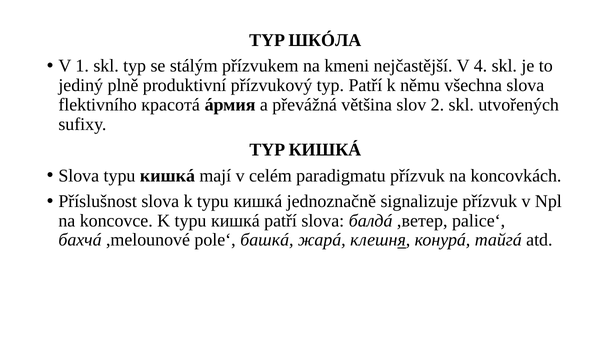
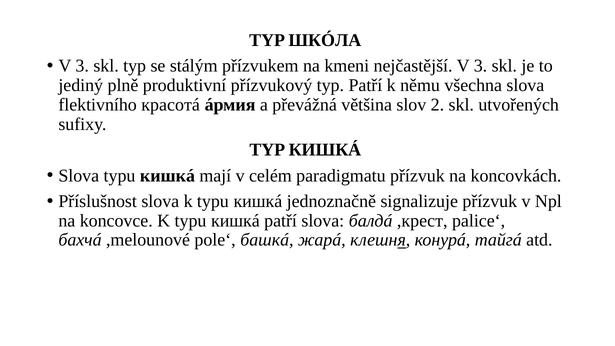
1: 1 -> 3 (82, 66)
nejčastější V 4: 4 -> 3 (480, 66)
,ветер: ,ветер -> ,крест (422, 221)
